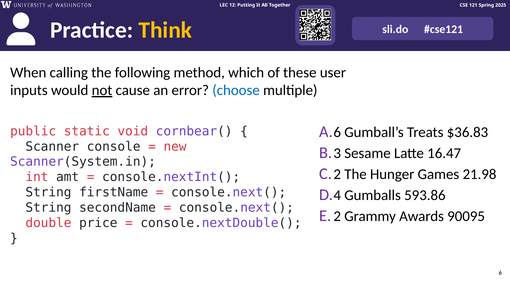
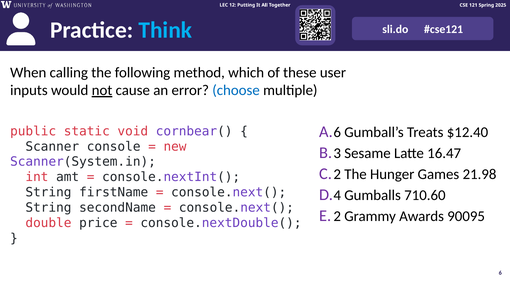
Think colour: yellow -> light blue (165, 30)
$36.83: $36.83 -> $12.40 (467, 132)
593.86: 593.86 -> 710.60 (425, 195)
